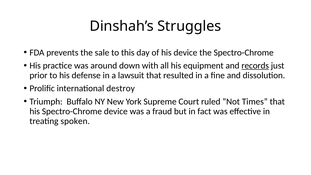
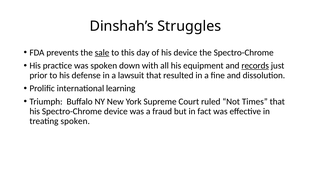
sale underline: none -> present (102, 53)
was around: around -> spoken (104, 66)
destroy: destroy -> learning (121, 88)
